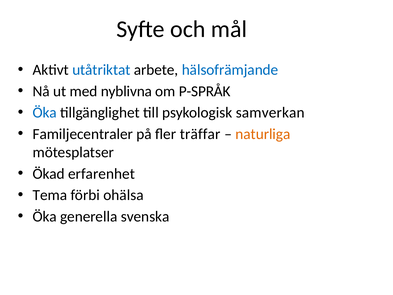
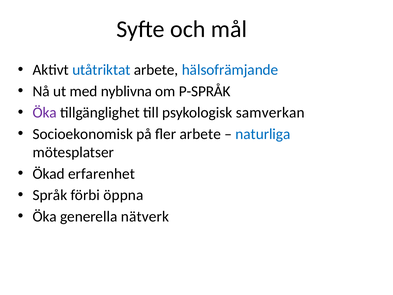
Öka colour: blue -> purple (45, 113)
Familjecentraler: Familjecentraler -> Socioekonomisk (83, 134)
fler träffar: träffar -> arbete (200, 134)
naturliga colour: orange -> blue (263, 134)
Tema: Tema -> Språk (50, 195)
ohälsa: ohälsa -> öppna (123, 195)
svenska: svenska -> nätverk (145, 216)
